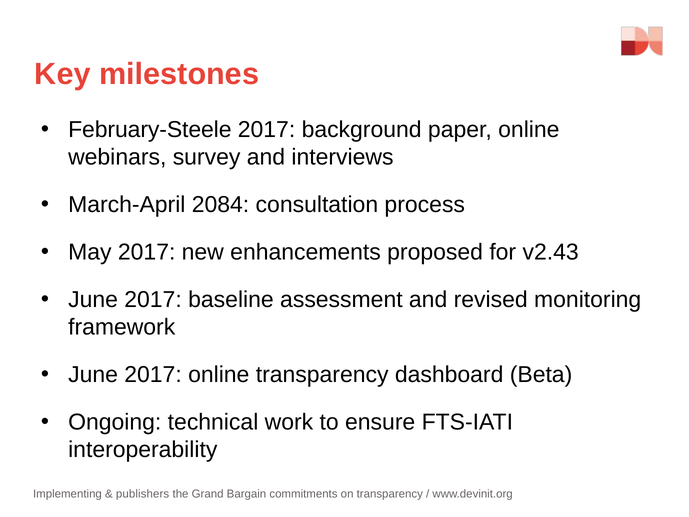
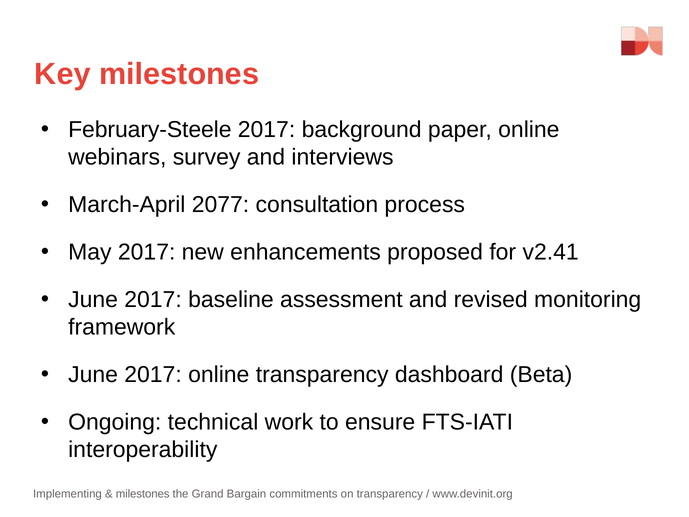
2084: 2084 -> 2077 (220, 205)
v2.43: v2.43 -> v2.41 (551, 252)
publishers: publishers -> milestones (143, 493)
